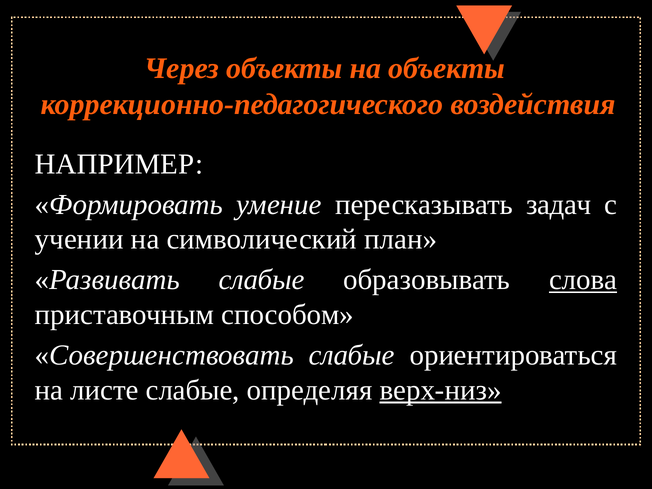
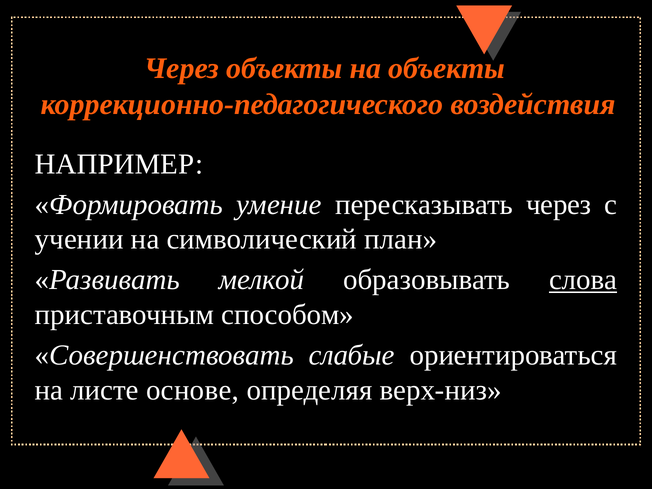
пересказывать задач: задач -> через (559, 205)
Развивать слабые: слабые -> мелкой (262, 280)
листе слабые: слабые -> основе (193, 390)
верх-низ underline: present -> none (441, 390)
